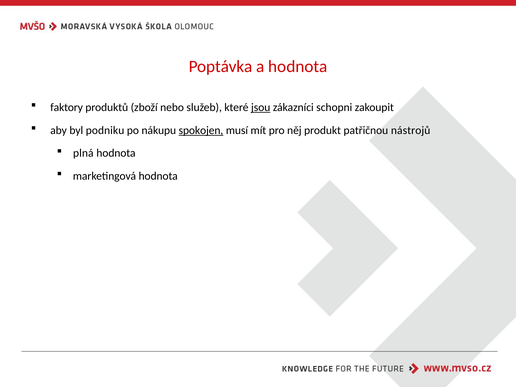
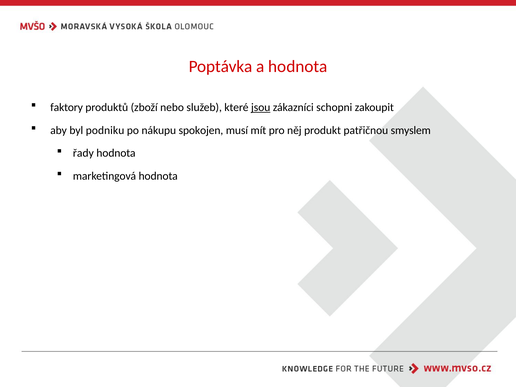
spokojen underline: present -> none (201, 130)
nástrojů: nástrojů -> smyslem (411, 130)
plná: plná -> řady (83, 153)
